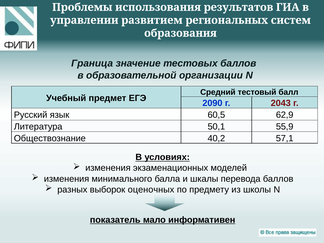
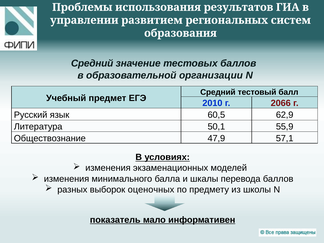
Граница: Граница -> Средний (92, 63)
2090: 2090 -> 2010 (212, 103)
2043: 2043 -> 2066 (281, 103)
40,2: 40,2 -> 47,9 (216, 138)
